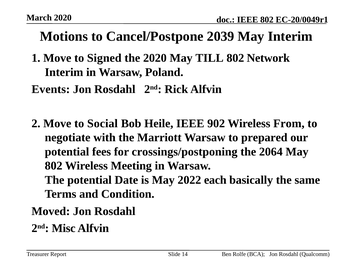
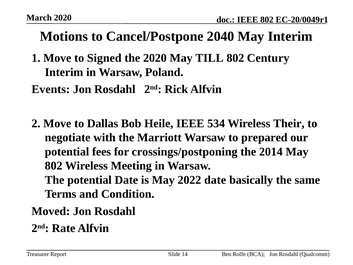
2039: 2039 -> 2040 (221, 36)
Network: Network -> Century (268, 58)
Social: Social -> Dallas (103, 123)
902: 902 -> 534 (216, 123)
From: From -> Their (289, 123)
2064: 2064 -> 2014 (271, 152)
2022 each: each -> date (215, 180)
Misc: Misc -> Rate (64, 228)
